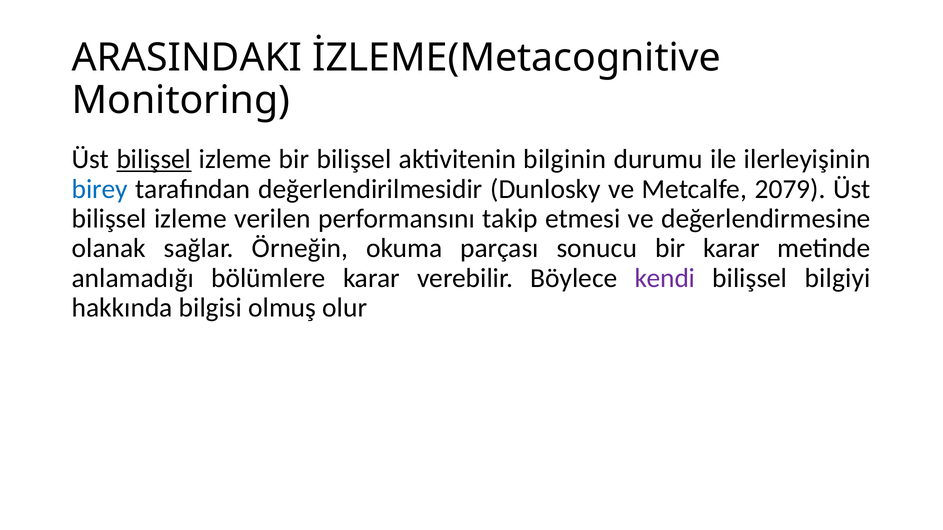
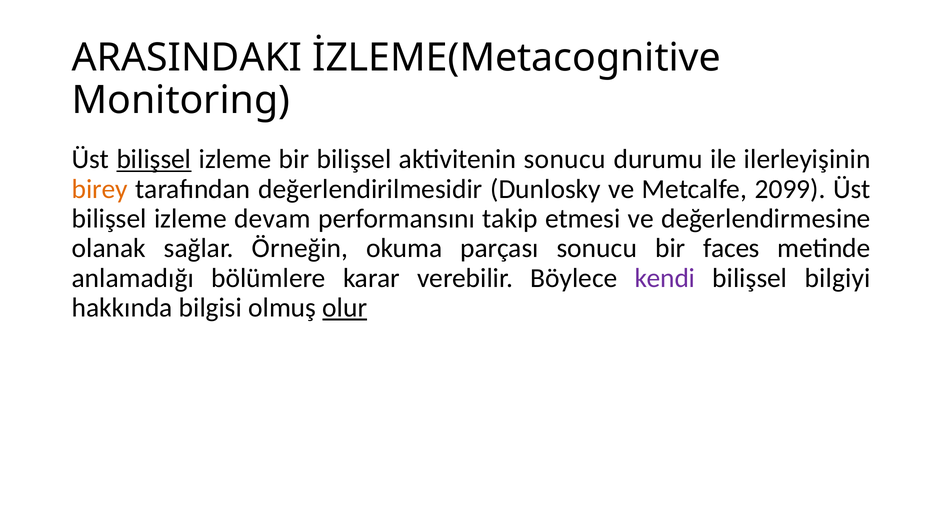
aktivitenin bilginin: bilginin -> sonucu (565, 159)
birey colour: blue -> orange (100, 189)
2079: 2079 -> 2099 (790, 189)
verilen: verilen -> devam (272, 219)
bir karar: karar -> faces (731, 249)
olur underline: none -> present (345, 308)
